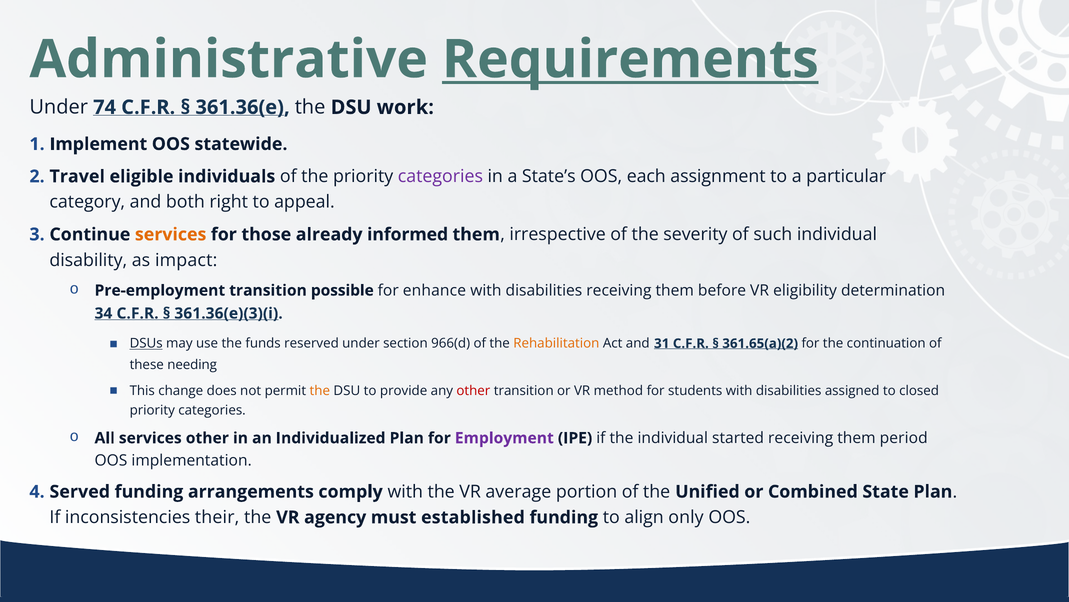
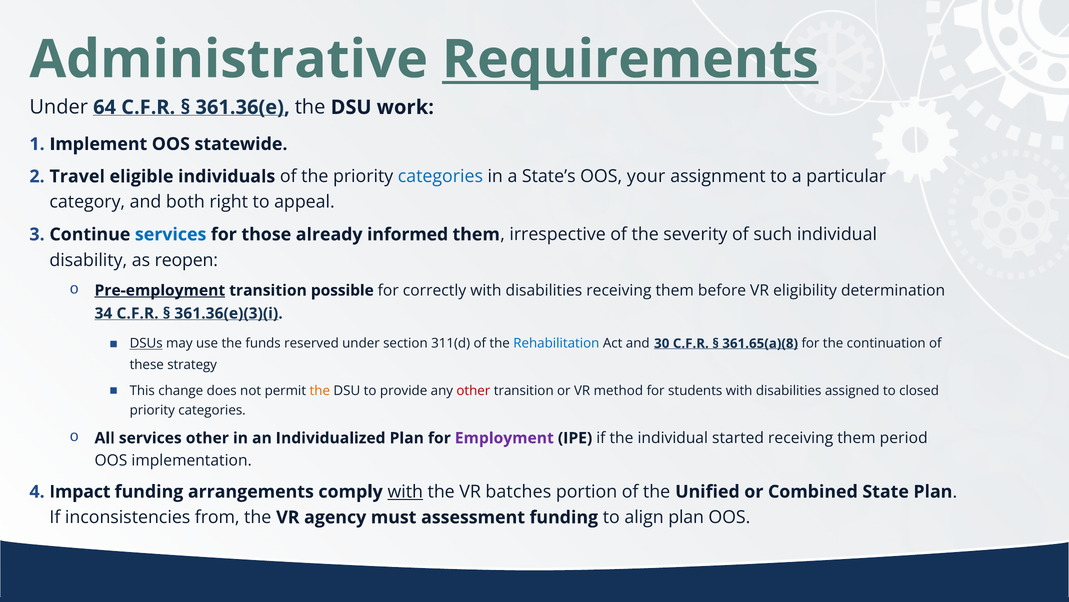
74: 74 -> 64 (105, 107)
categories colour: purple -> blue (440, 176)
each: each -> your (646, 176)
services colour: orange -> blue (171, 234)
impact: impact -> reopen (186, 260)
Pre-employment underline: none -> present (160, 290)
enhance: enhance -> correctly (435, 290)
966(d: 966(d -> 311(d (451, 343)
Rehabilitation colour: orange -> blue (556, 343)
31: 31 -> 30 (662, 343)
361.65(a)(2: 361.65(a)(2 -> 361.65(a)(8 (760, 343)
needing: needing -> strategy (192, 365)
Served: Served -> Impact (80, 491)
with underline: none -> present (405, 491)
average: average -> batches (518, 491)
their: their -> from (217, 517)
established: established -> assessment (473, 517)
align only: only -> plan (686, 517)
